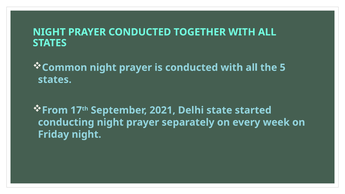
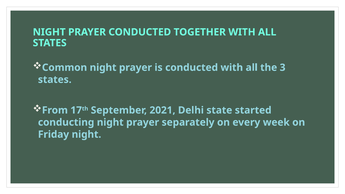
5: 5 -> 3 (283, 68)
